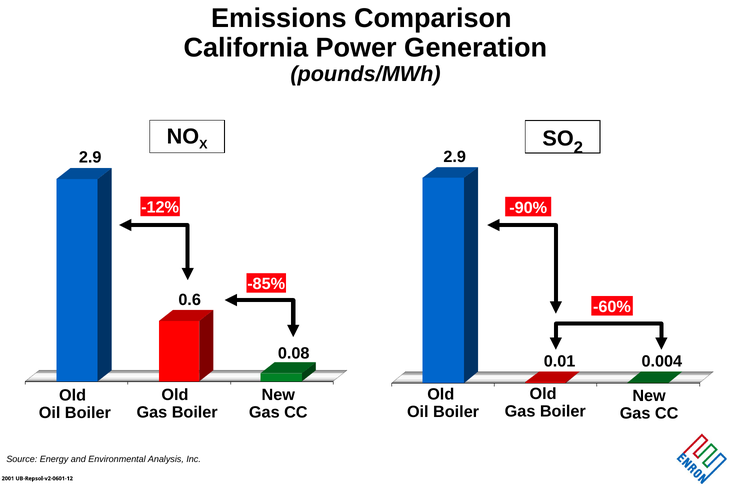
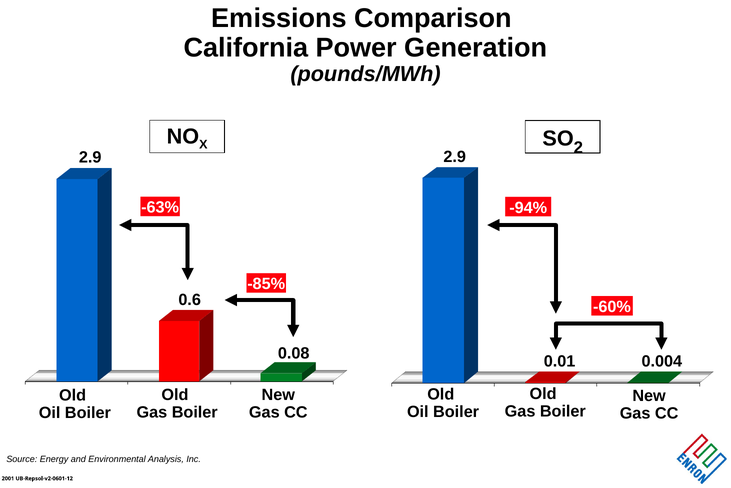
-12%: -12% -> -63% (160, 207)
-90%: -90% -> -94% (528, 207)
